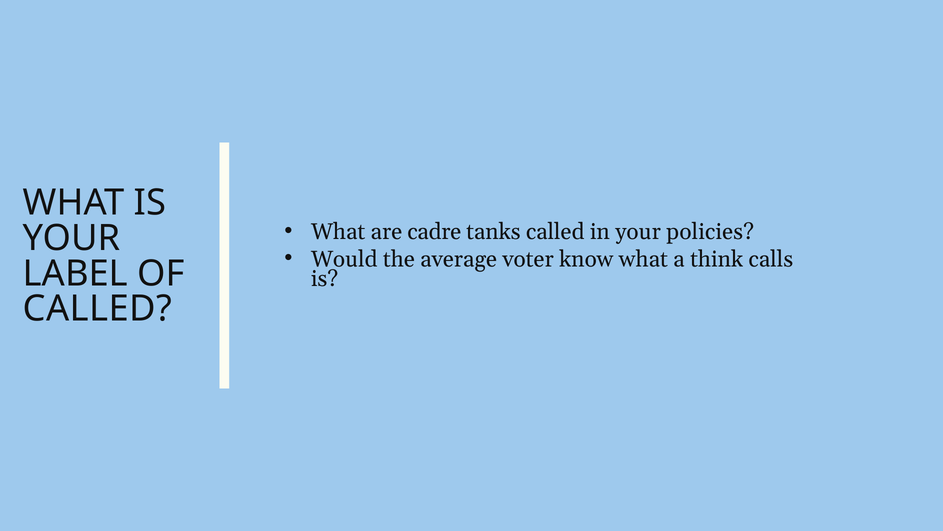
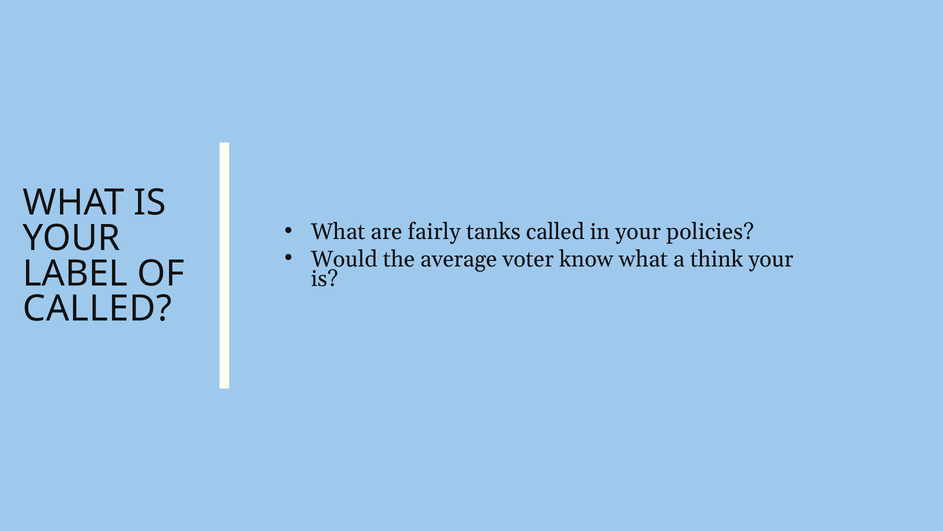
cadre: cadre -> fairly (434, 232)
think calls: calls -> your (771, 259)
